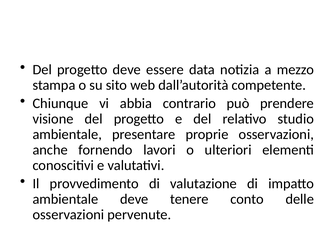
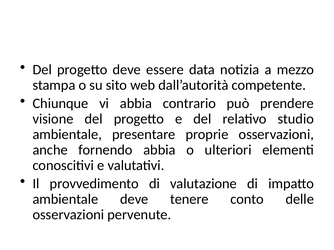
fornendo lavori: lavori -> abbia (159, 150)
